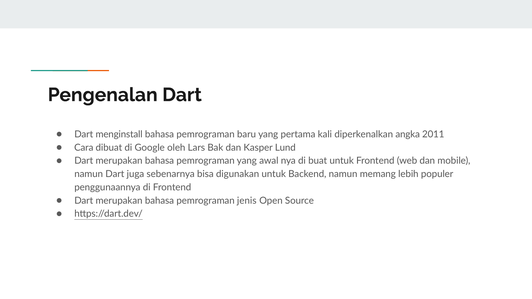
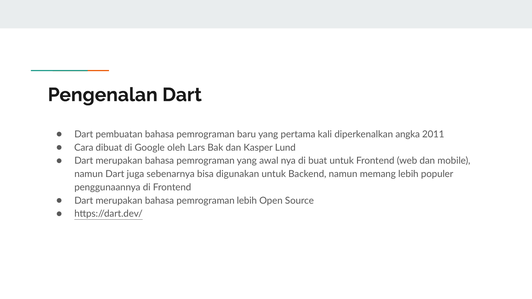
menginstall: menginstall -> pembuatan (119, 134)
pemrograman jenis: jenis -> lebih (247, 201)
